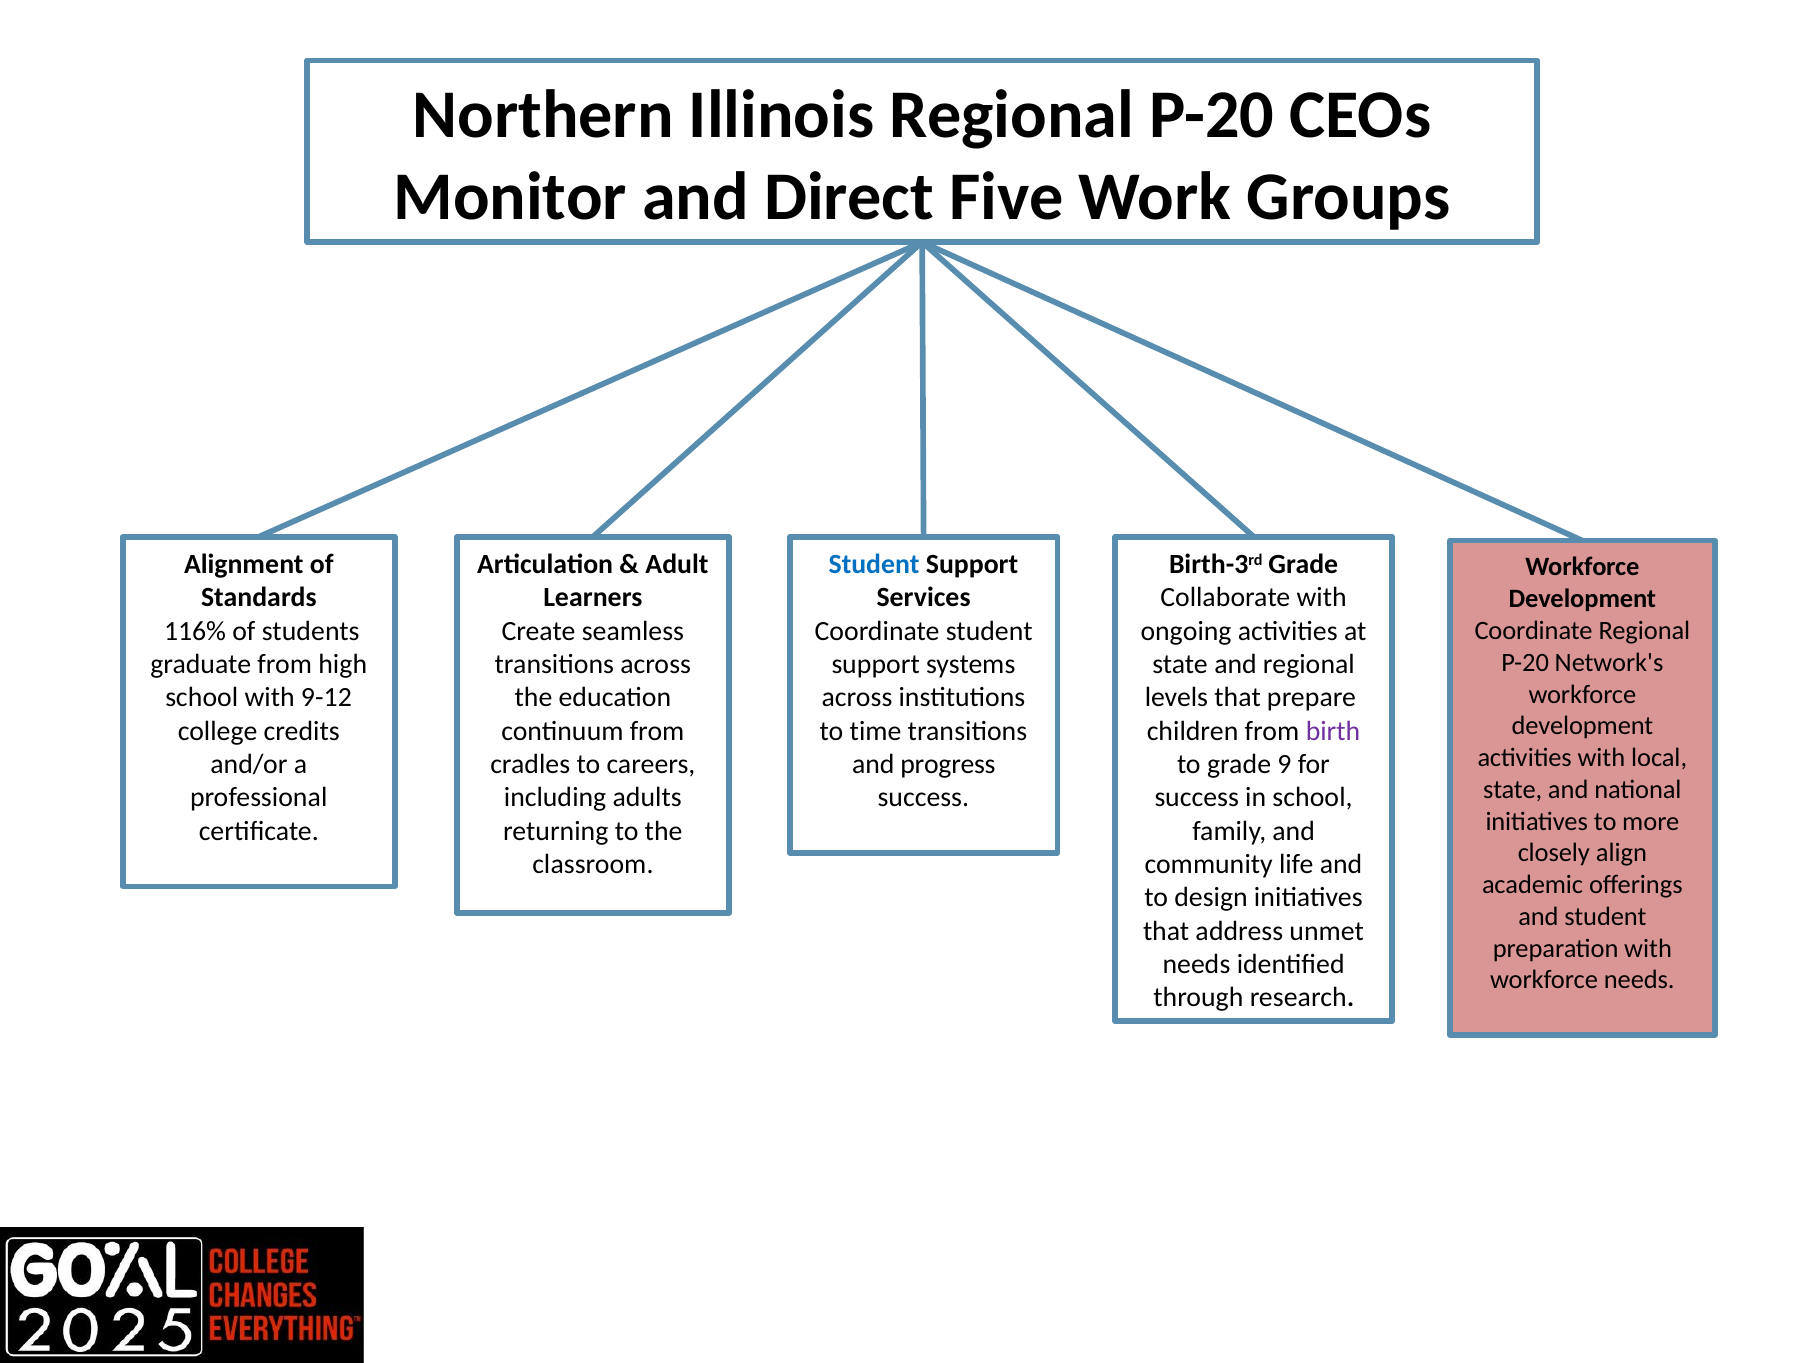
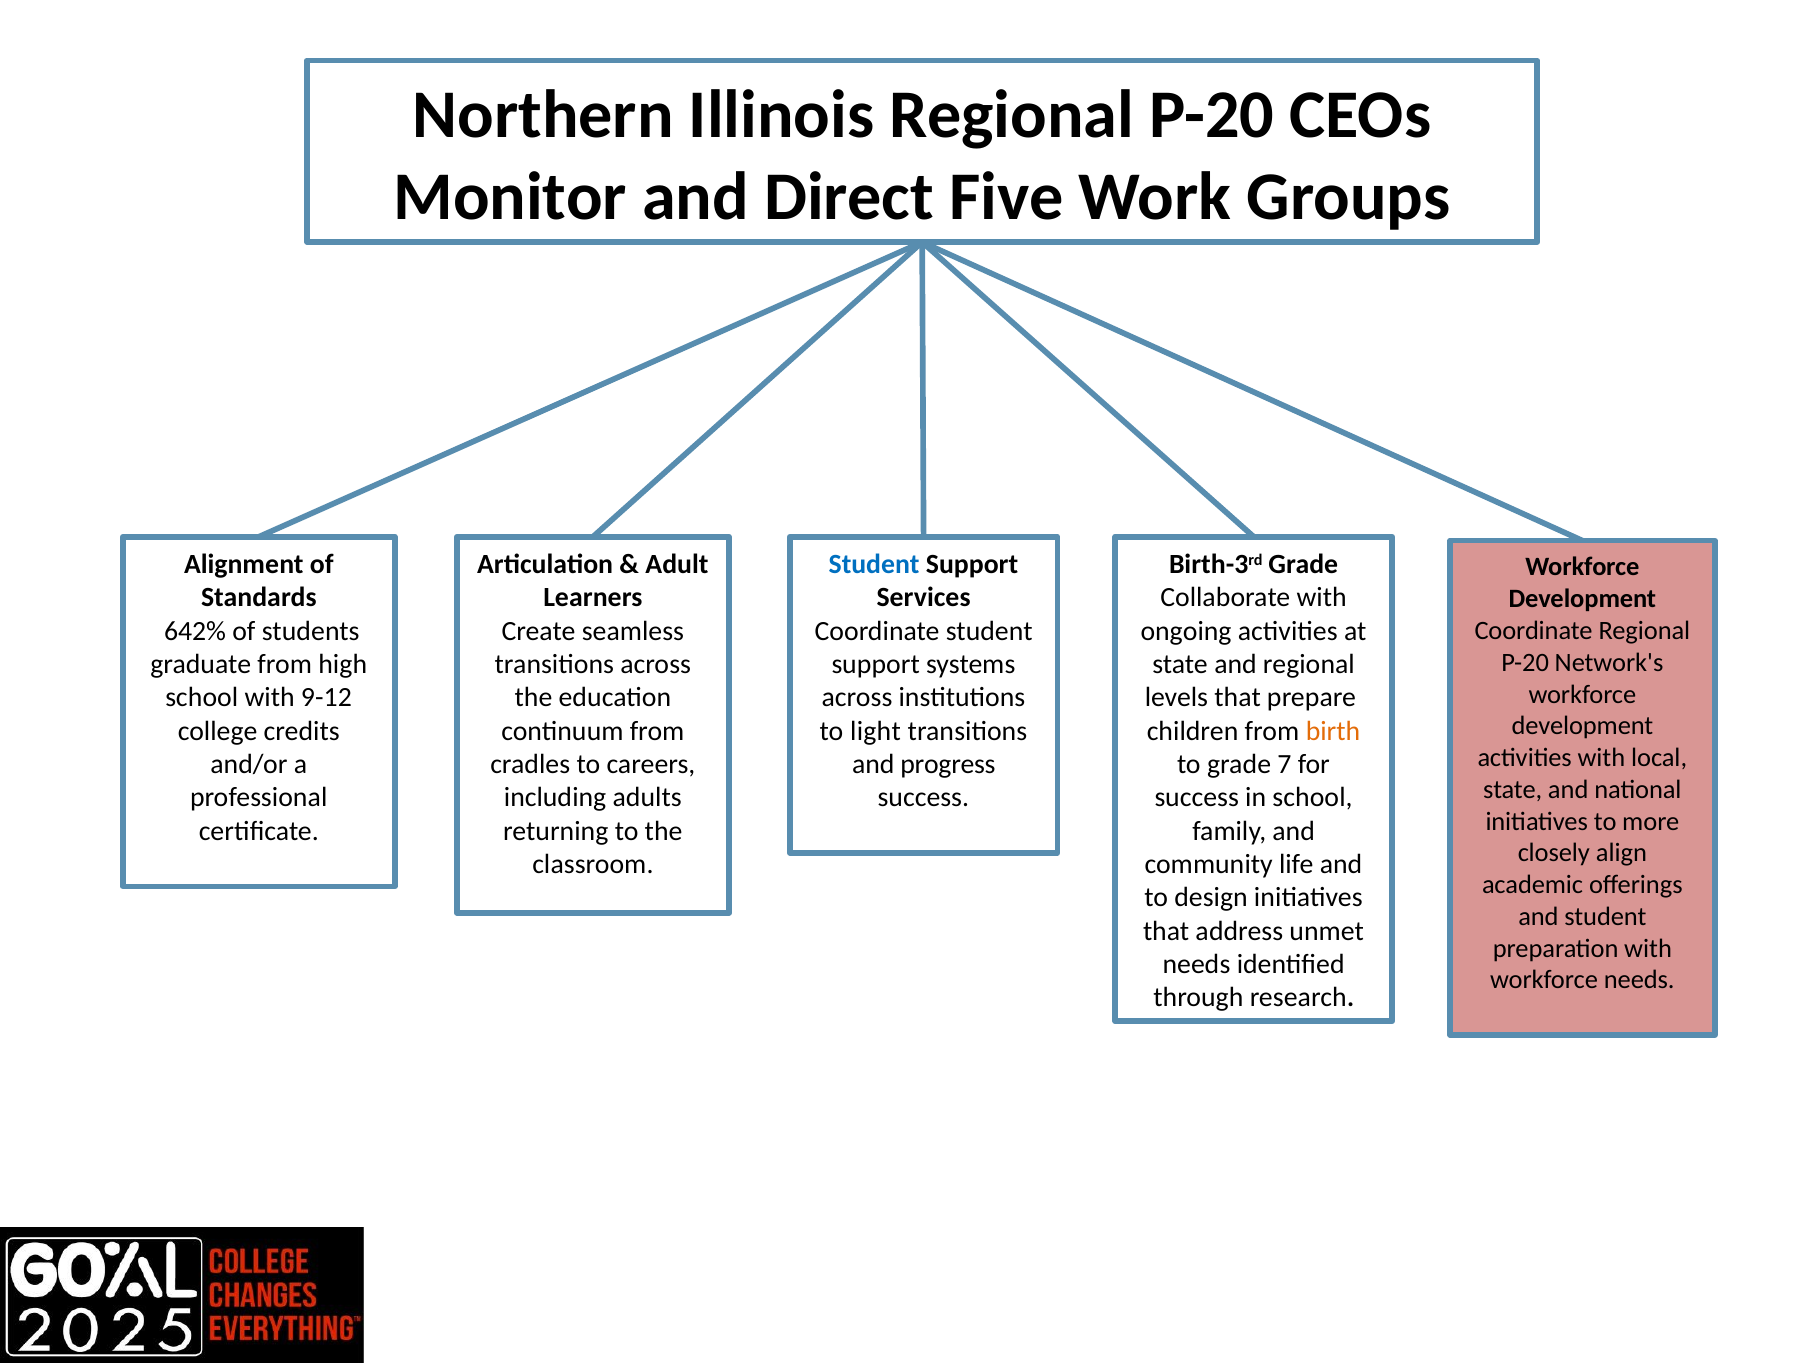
116%: 116% -> 642% (195, 631)
time: time -> light (875, 731)
birth colour: purple -> orange (1333, 731)
9: 9 -> 7 (1284, 765)
